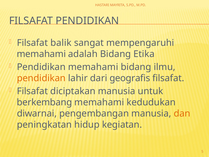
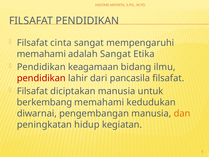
balik: balik -> cinta (61, 43)
adalah Bidang: Bidang -> Sangat (115, 54)
Pendidikan memahami: memahami -> keagamaan (93, 67)
pendidikan colour: orange -> red (41, 78)
geografis: geografis -> pancasila (130, 78)
